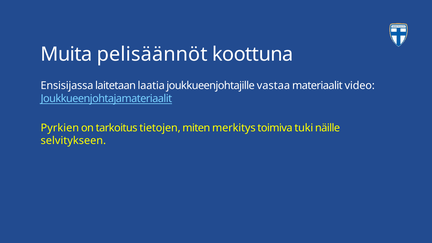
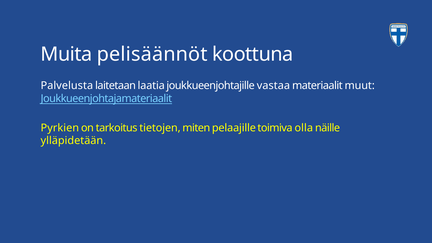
Ensisijassa: Ensisijassa -> Palvelusta (67, 86)
video: video -> muut (360, 86)
merkitys: merkitys -> pelaajille (234, 128)
tuki: tuki -> olla (304, 128)
selvitykseen: selvitykseen -> ylläpidetään (73, 141)
